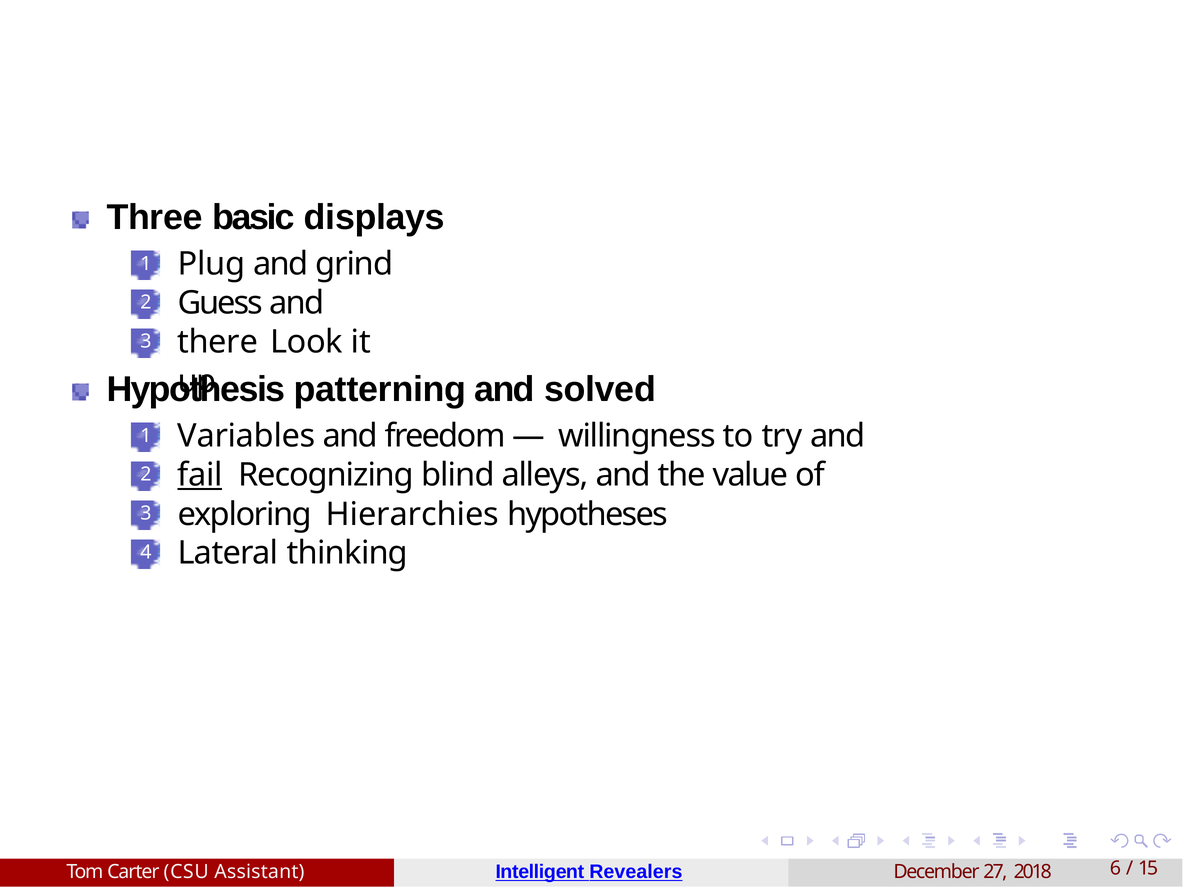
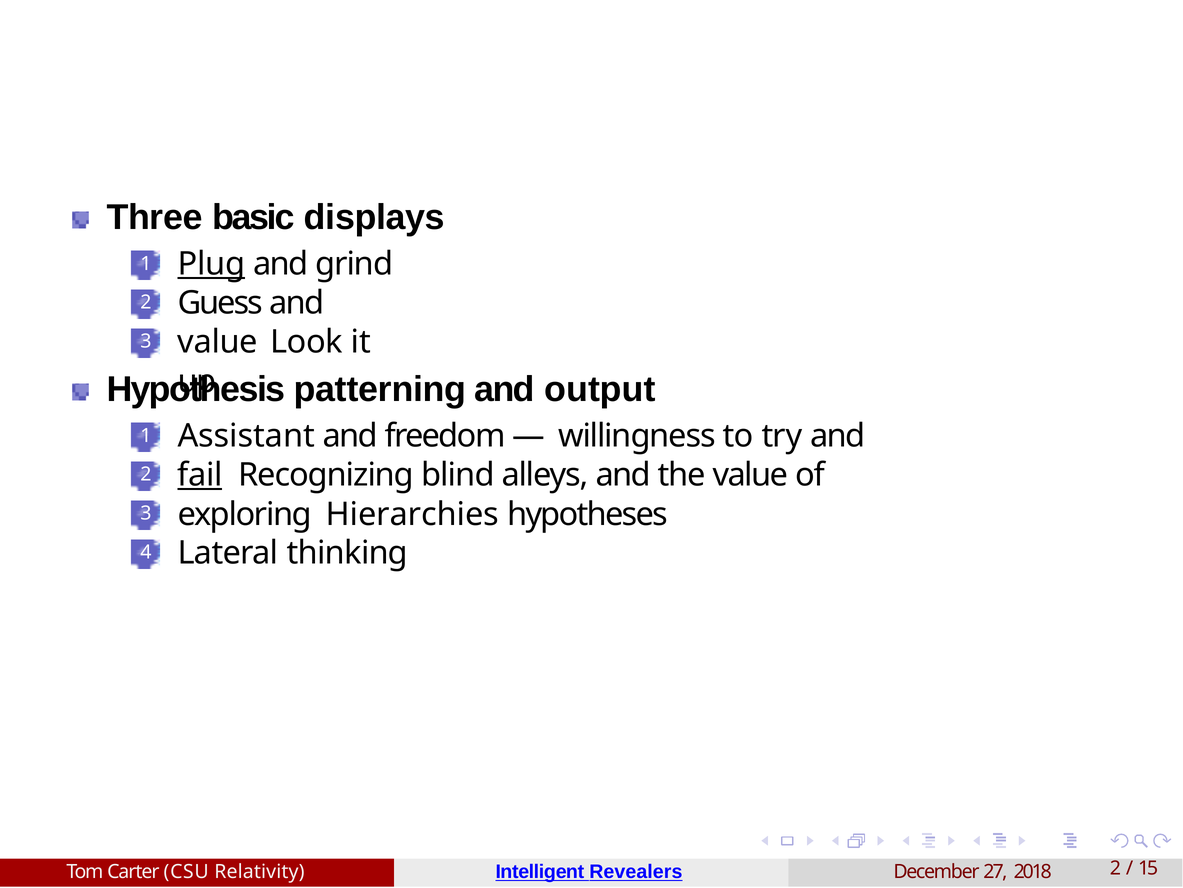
Plug underline: none -> present (211, 264)
there: there -> value (218, 342)
solved: solved -> output (600, 389)
Variables: Variables -> Assistant (246, 436)
Assistant: Assistant -> Relativity (259, 872)
2018 6: 6 -> 2 (1115, 869)
